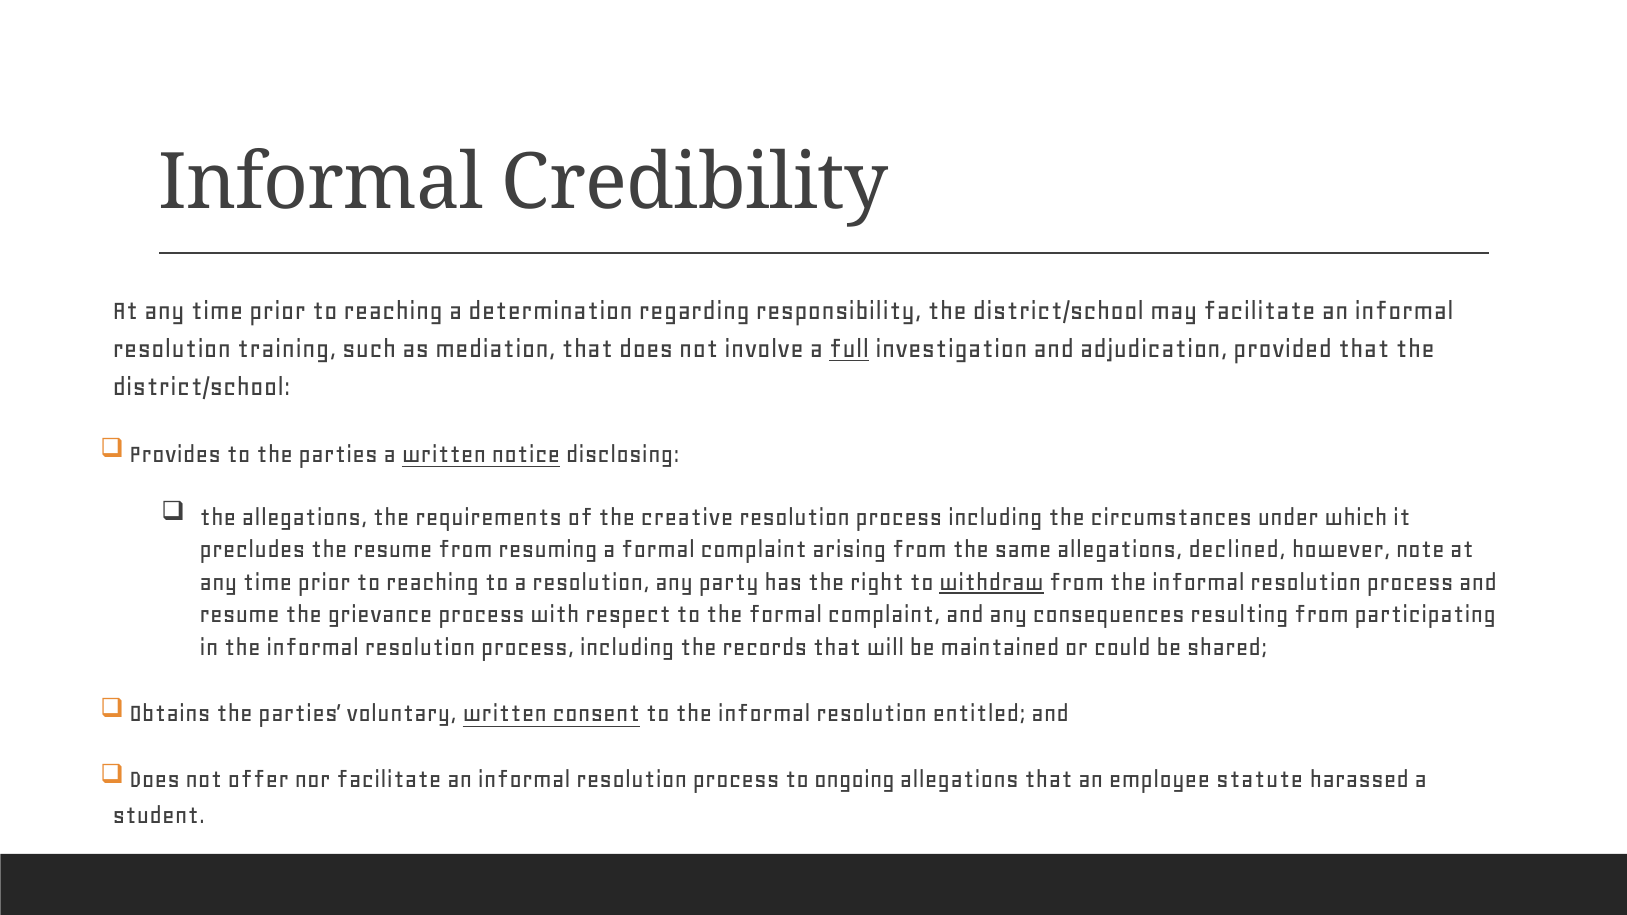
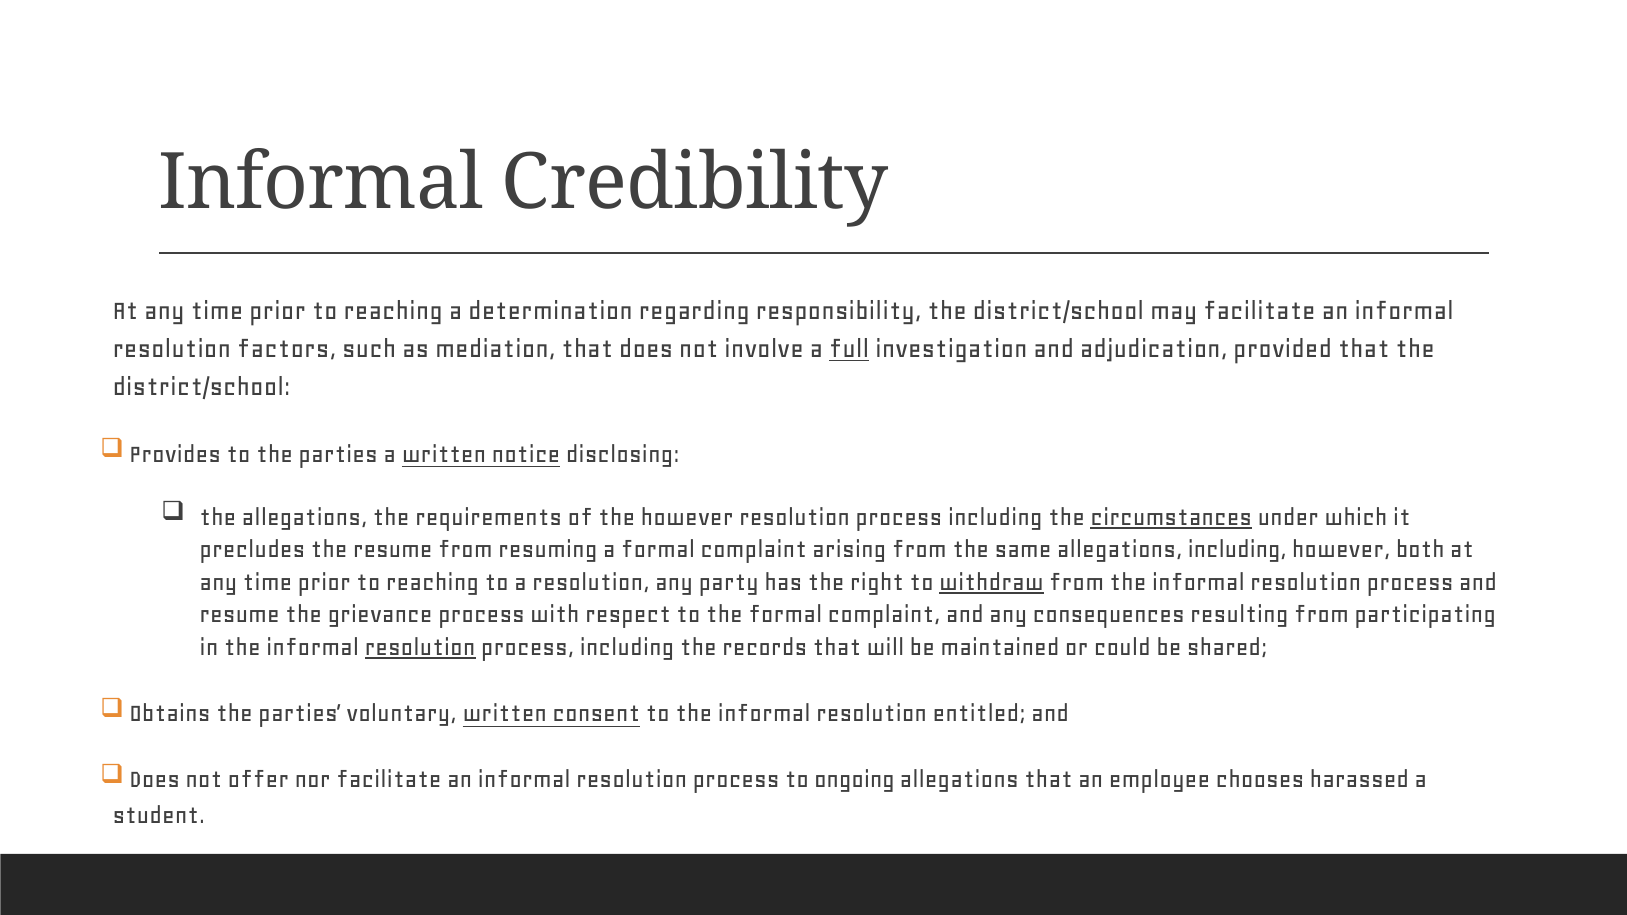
training: training -> factors (287, 348)
the creative: creative -> however (687, 516)
circumstances underline: none -> present (1171, 516)
allegations declined: declined -> including (1237, 549)
note: note -> both (1420, 549)
resolution underline: none -> present (420, 647)
statute: statute -> chooses (1260, 779)
